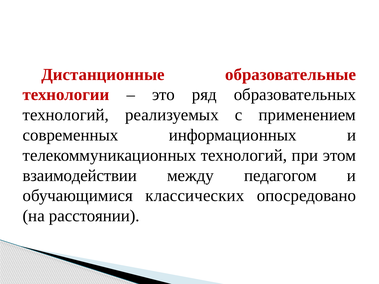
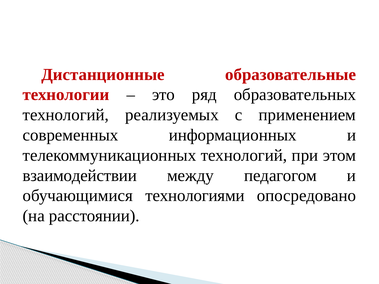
классических: классических -> технологиями (195, 196)
